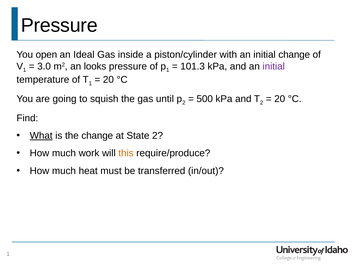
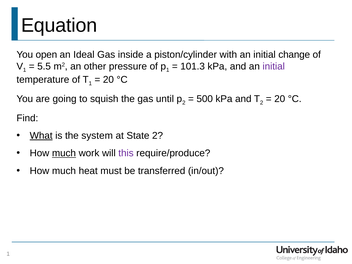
Pressure: Pressure -> Equation (59, 25)
3.0: 3.0 -> 5.5 (44, 66)
looks: looks -> other (95, 66)
the change: change -> system (97, 136)
much underline: none -> present (64, 153)
this colour: orange -> purple (126, 153)
